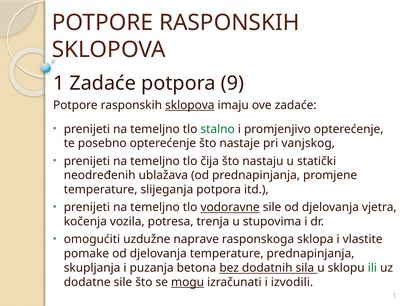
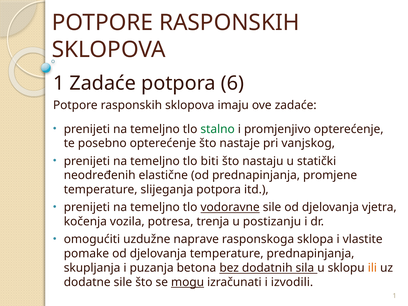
9: 9 -> 6 (232, 83)
sklopova underline: present -> none (190, 105)
čija: čija -> biti (210, 161)
ublažava: ublažava -> elastične (163, 175)
stupovima: stupovima -> postizanju (272, 222)
ili colour: green -> orange (372, 268)
